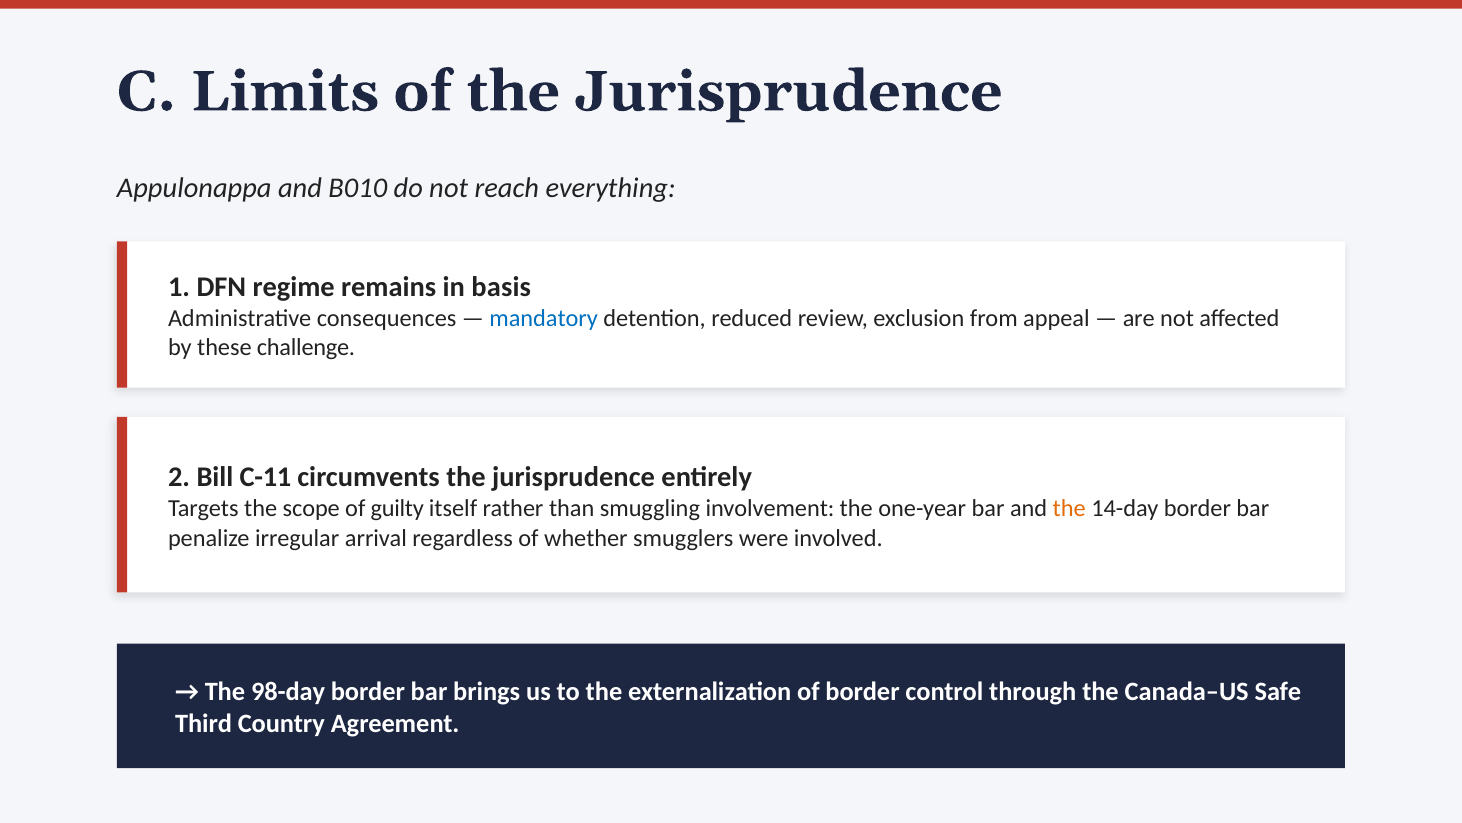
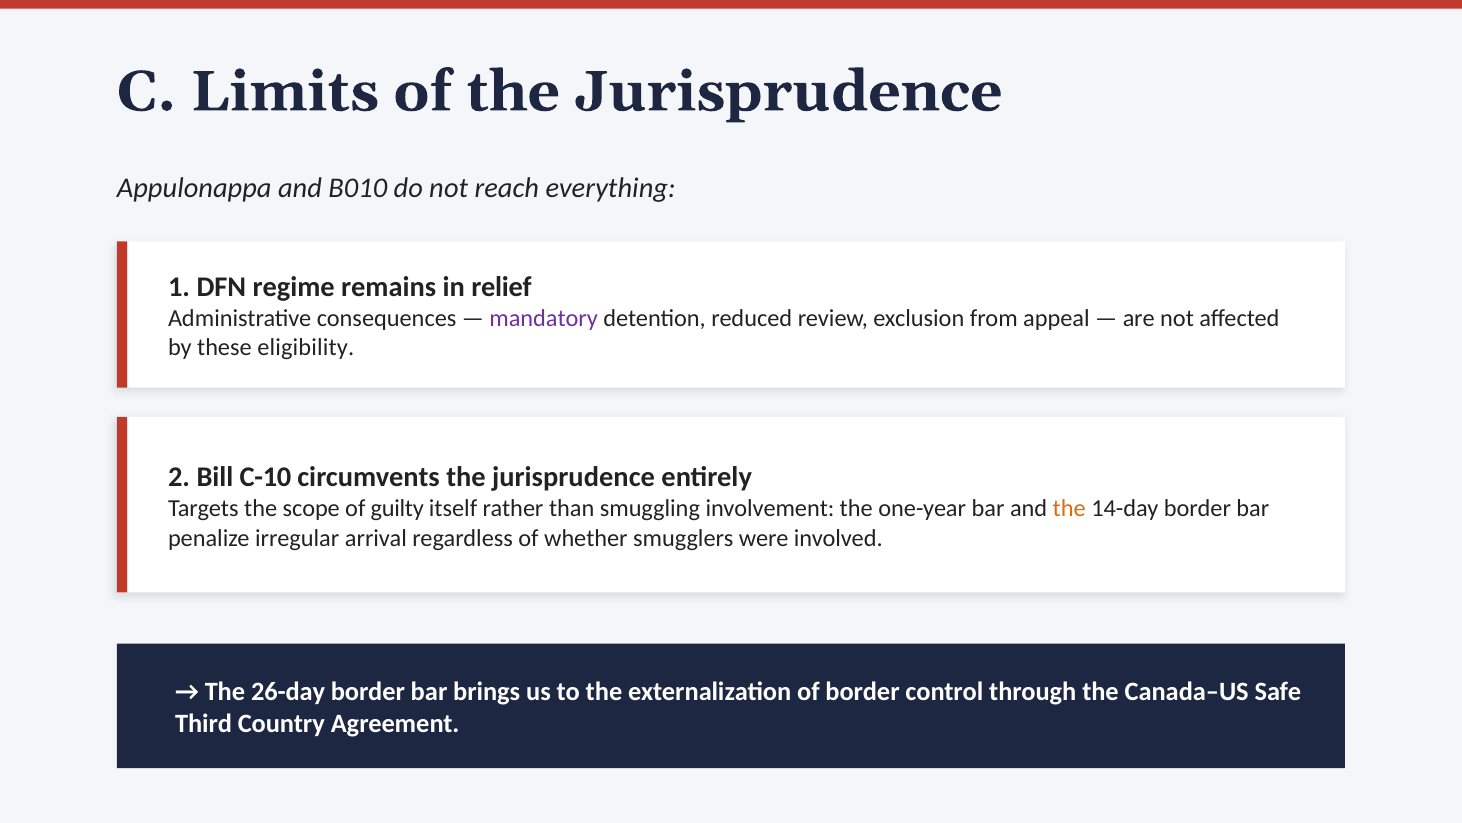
basis: basis -> relief (501, 287)
mandatory colour: blue -> purple (544, 318)
challenge: challenge -> eligibility (306, 348)
C-11: C-11 -> C-10 (265, 477)
98-day: 98-day -> 26-day (288, 691)
